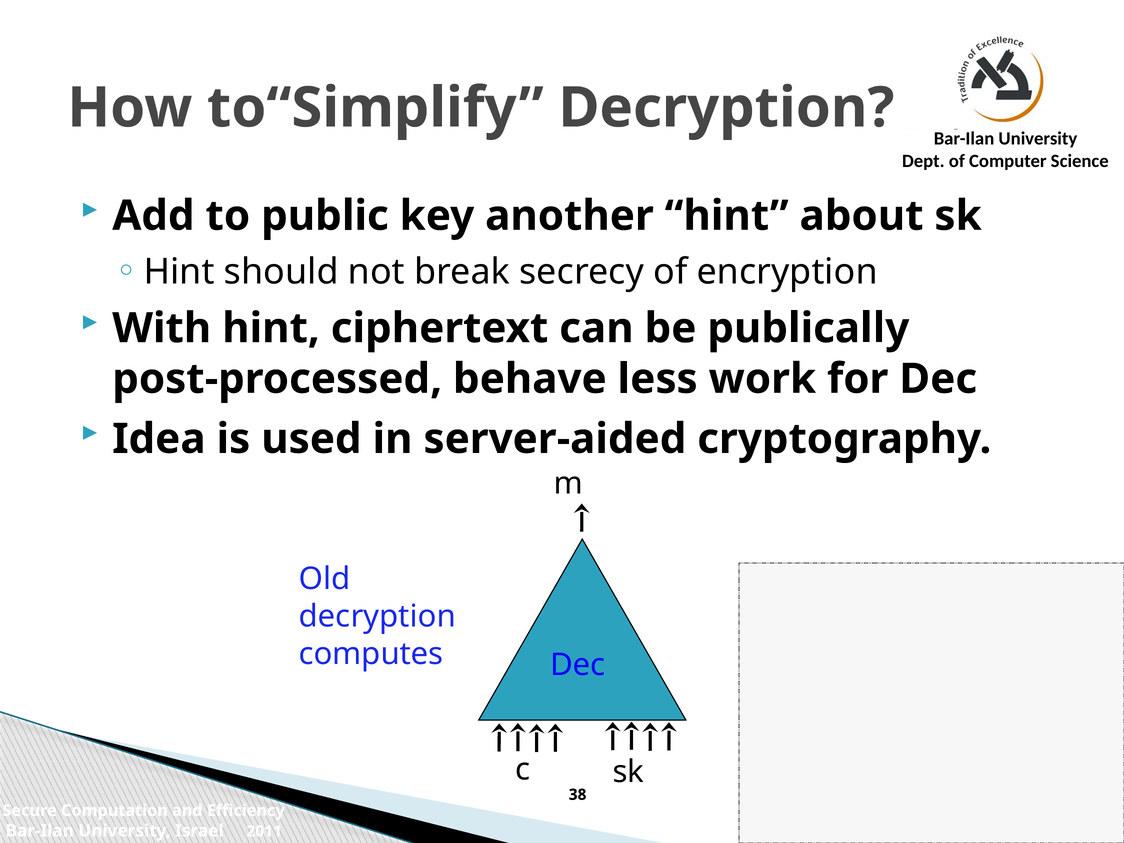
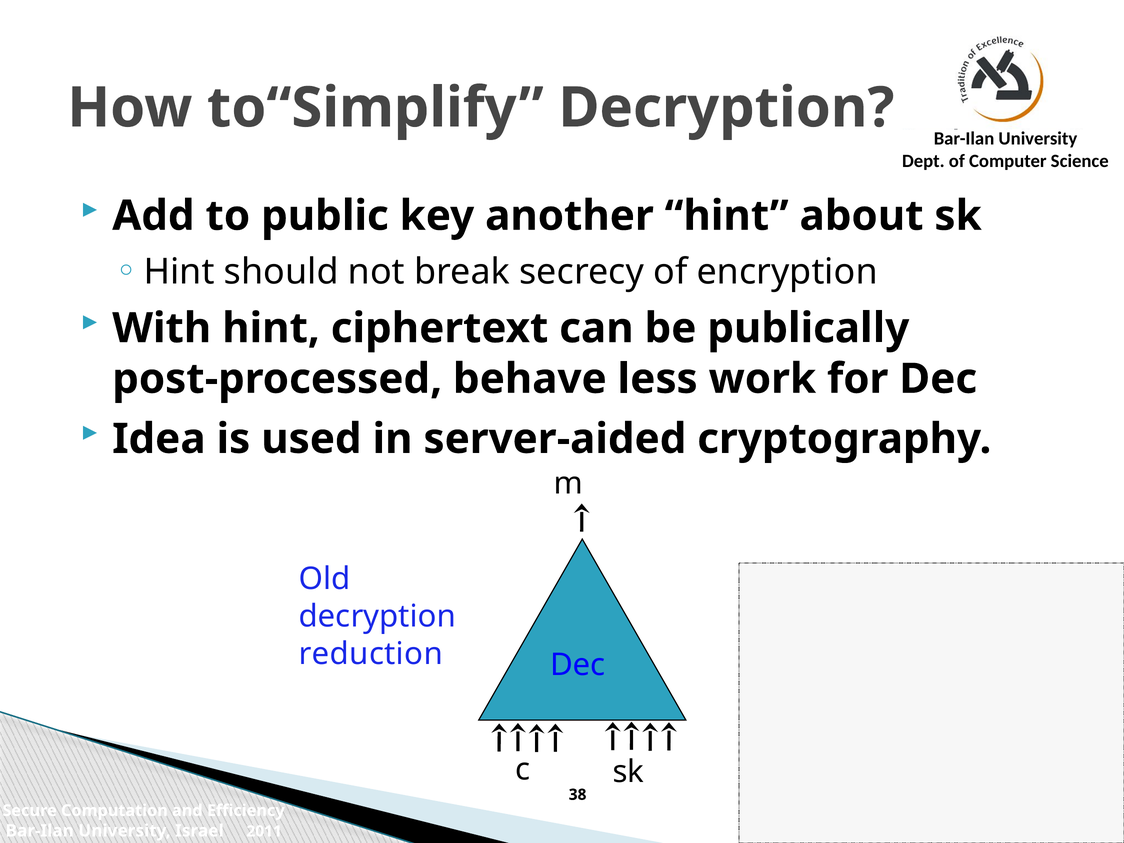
computes: computes -> reduction (371, 654)
